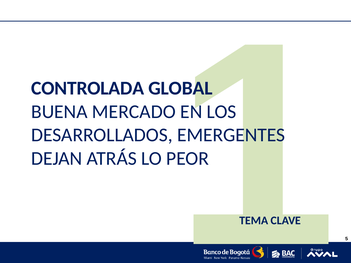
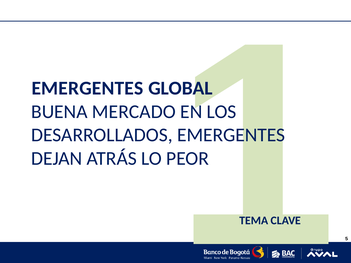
CONTROLADA: CONTROLADA -> EMERGENTES (87, 88)
